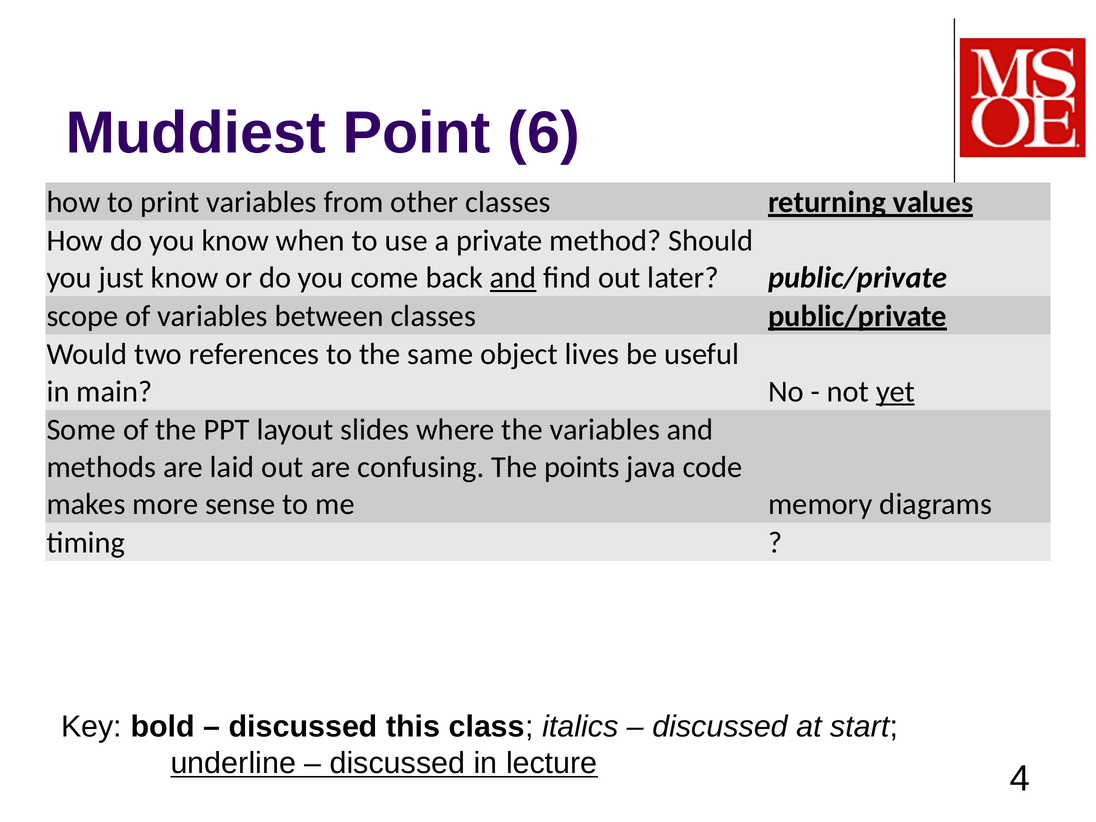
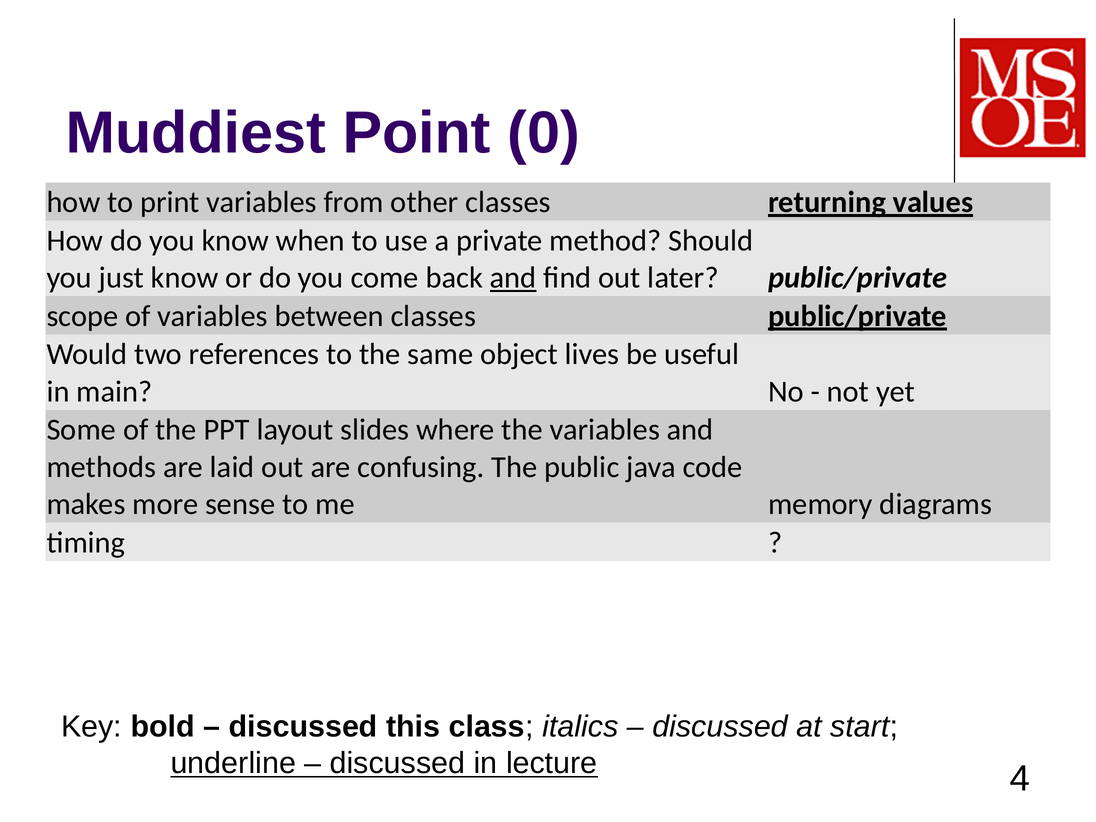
6: 6 -> 0 (544, 133)
yet underline: present -> none (895, 392)
points: points -> public (582, 467)
